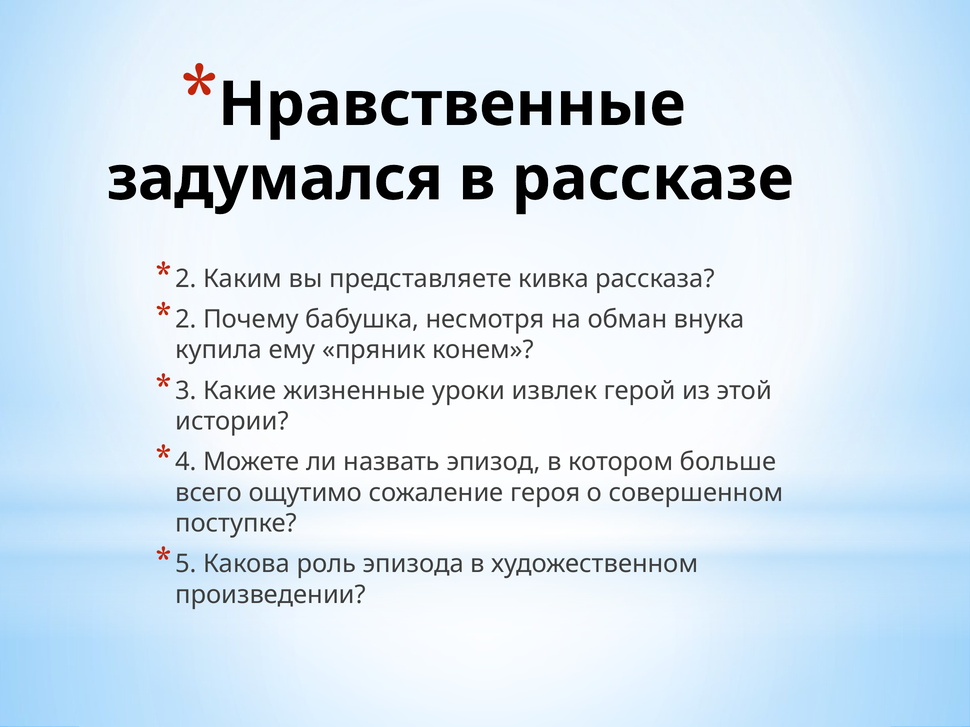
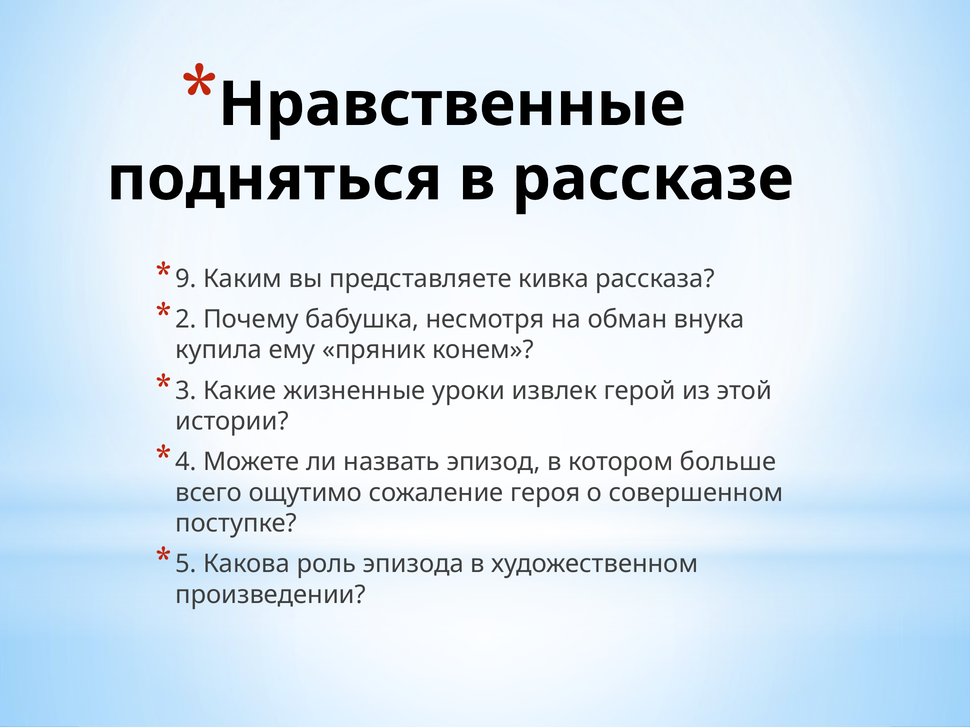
задумался: задумался -> подняться (274, 179)
2: 2 -> 9 (186, 279)
